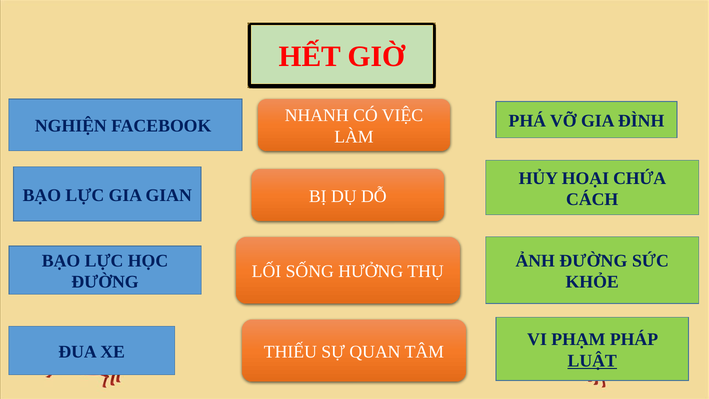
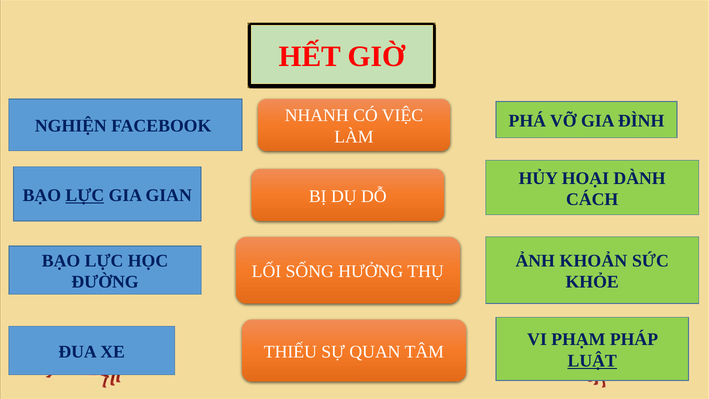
CHỨA: CHỨA -> DÀNH (640, 178)
LỰC underline: none -> present (85, 195)
ẢNH ĐƯỜNG: ĐƯỜNG -> KHOẢN (593, 261)
